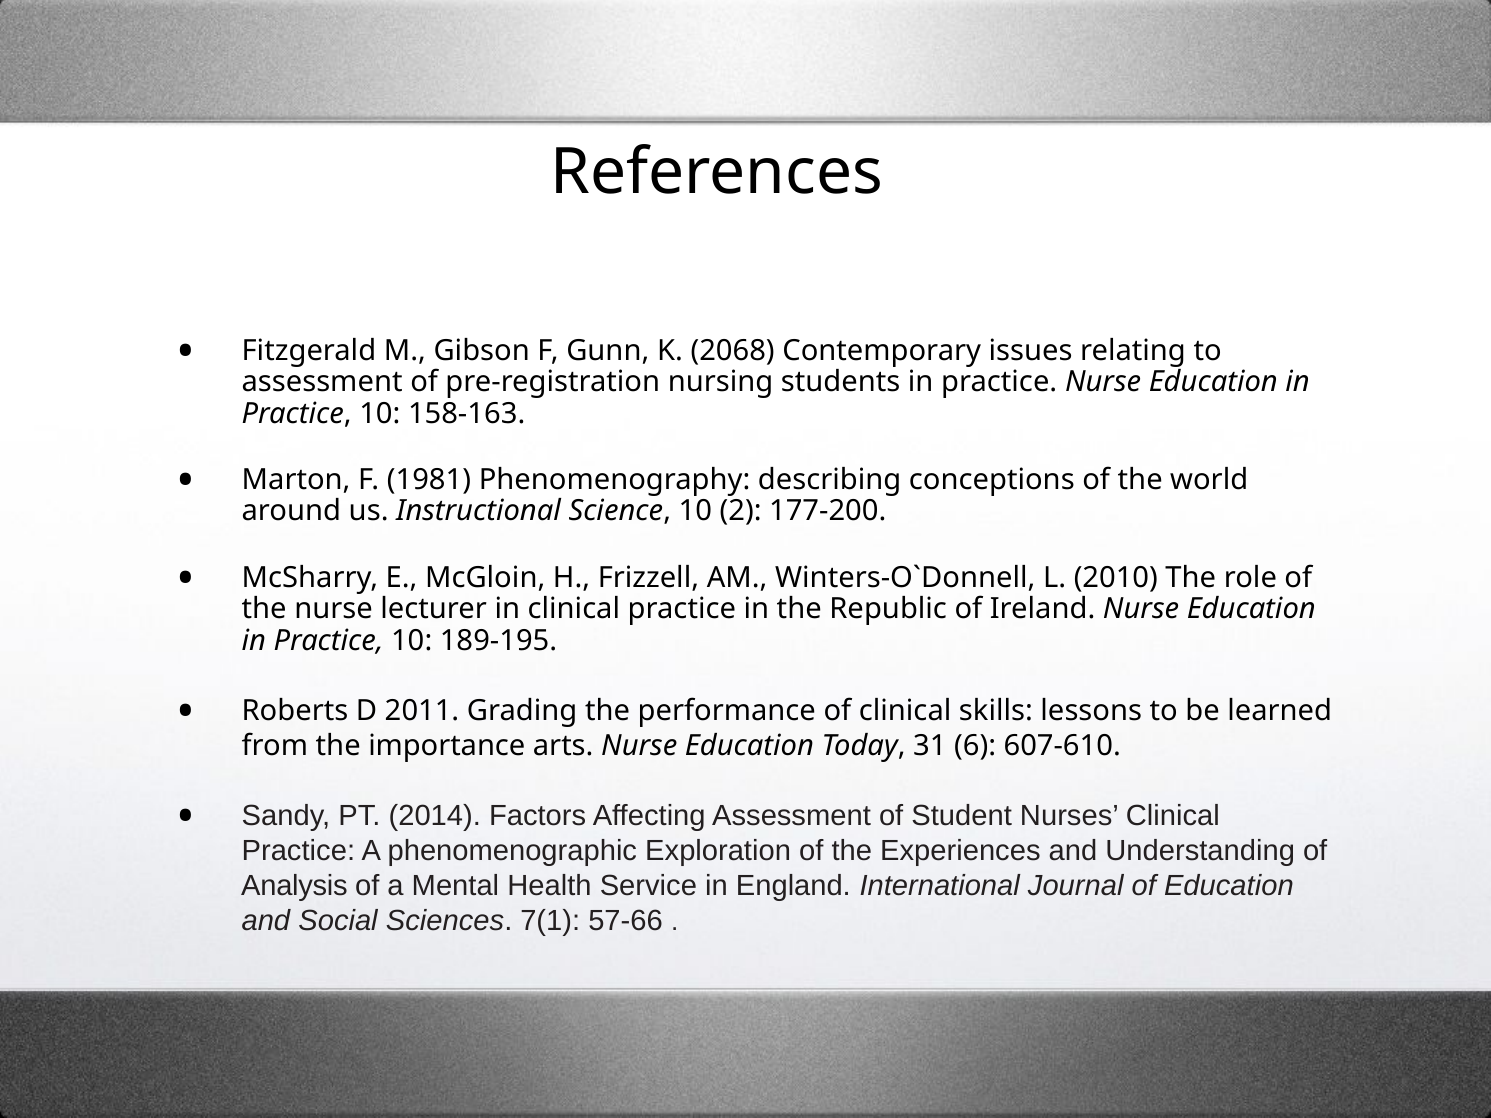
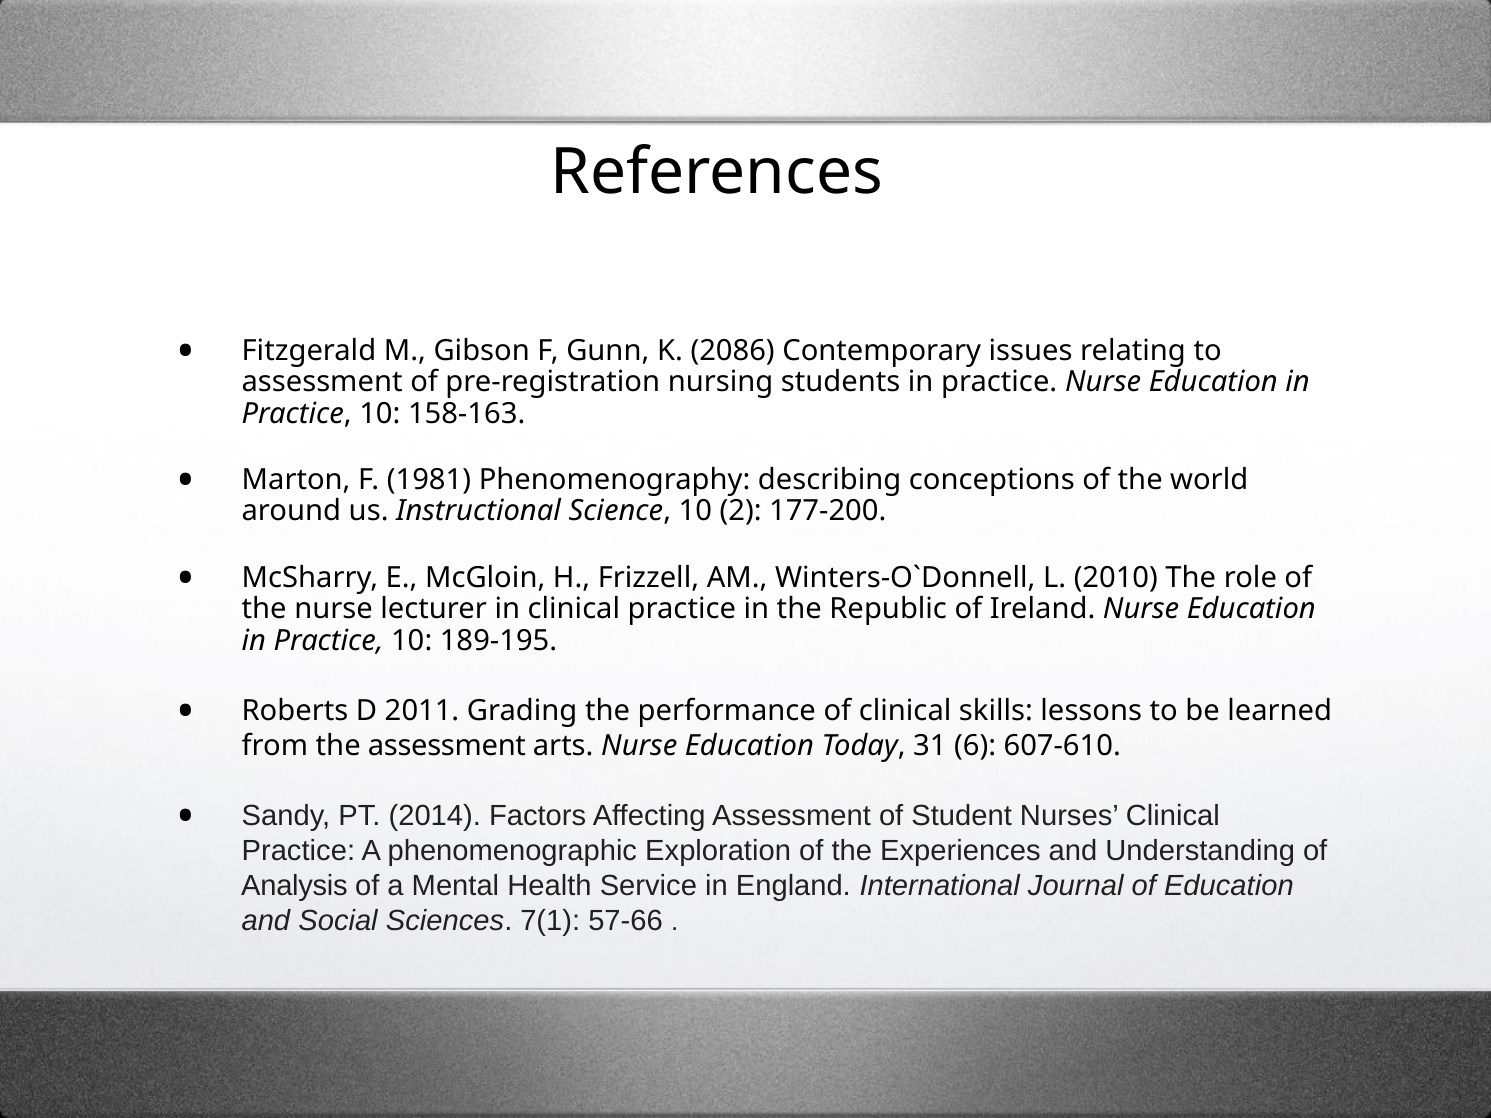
2068: 2068 -> 2086 (733, 351)
the importance: importance -> assessment (447, 746)
